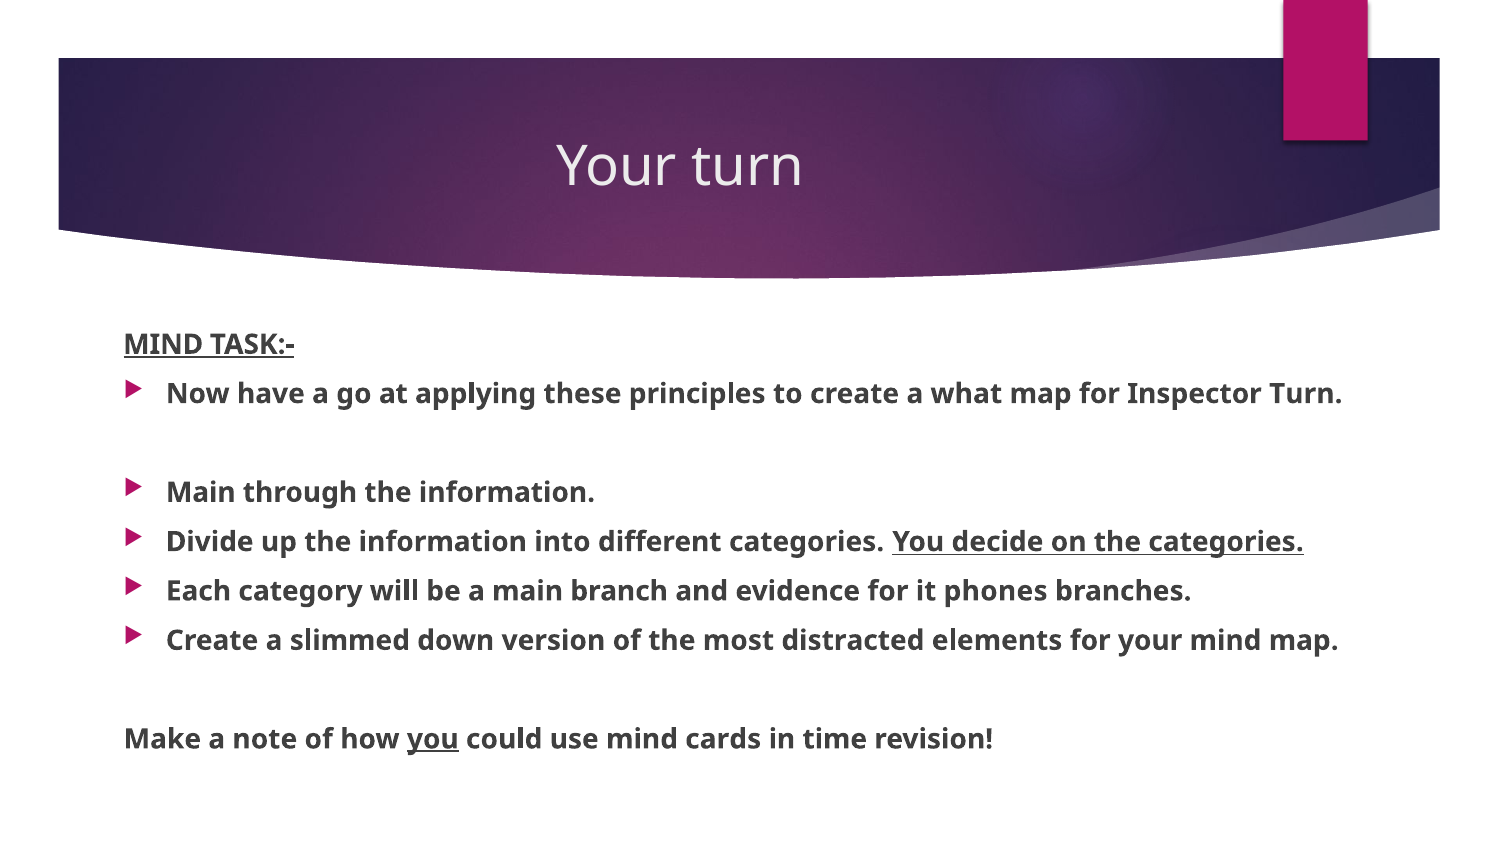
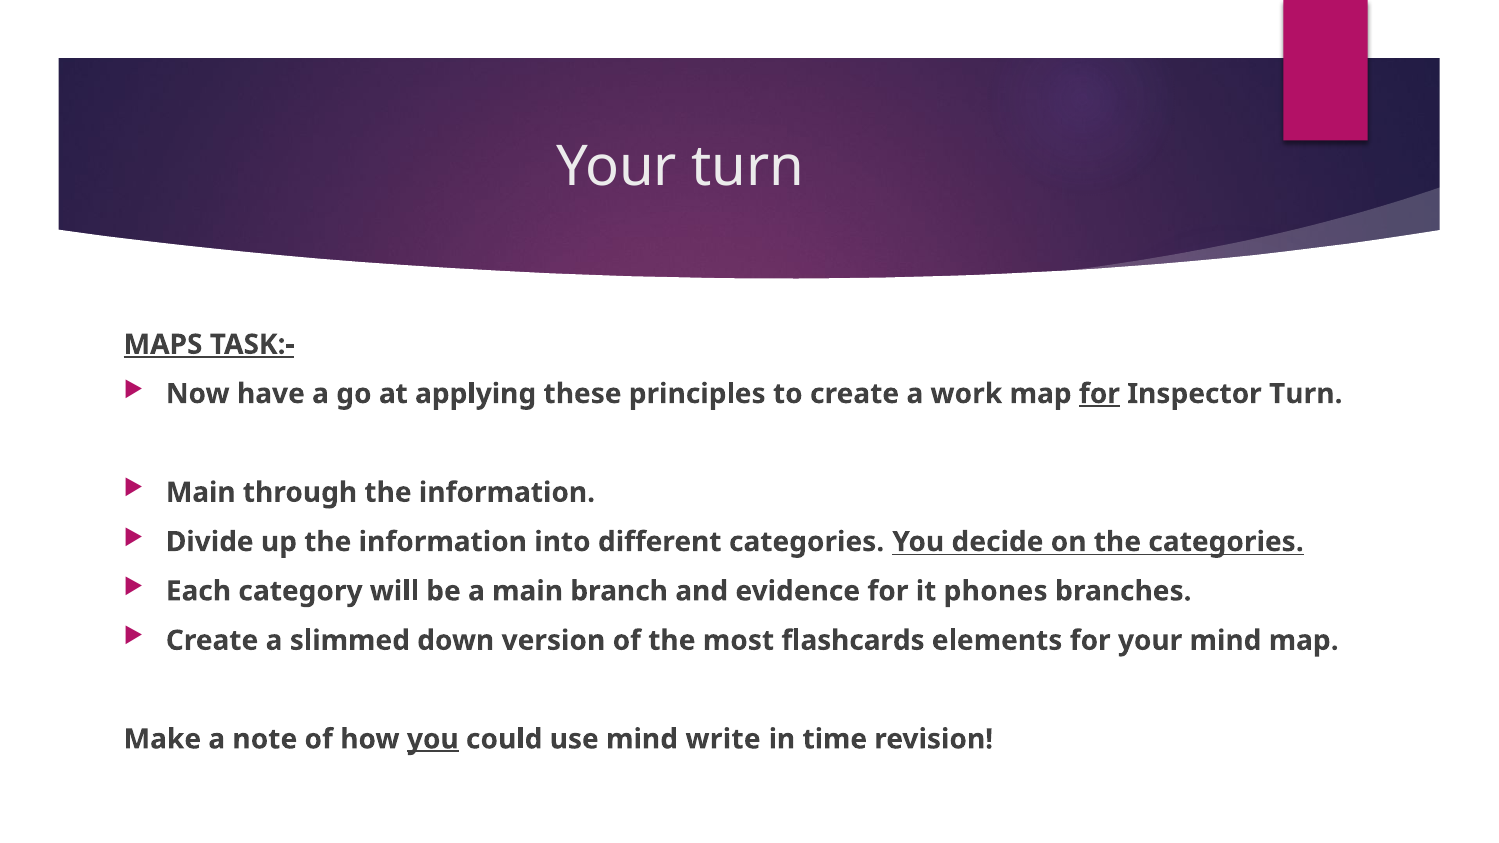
MIND: MIND -> MAPS (163, 345)
what: what -> work (966, 394)
for underline: none -> present (1099, 394)
distracted: distracted -> flashcards (853, 641)
cards: cards -> write (723, 739)
